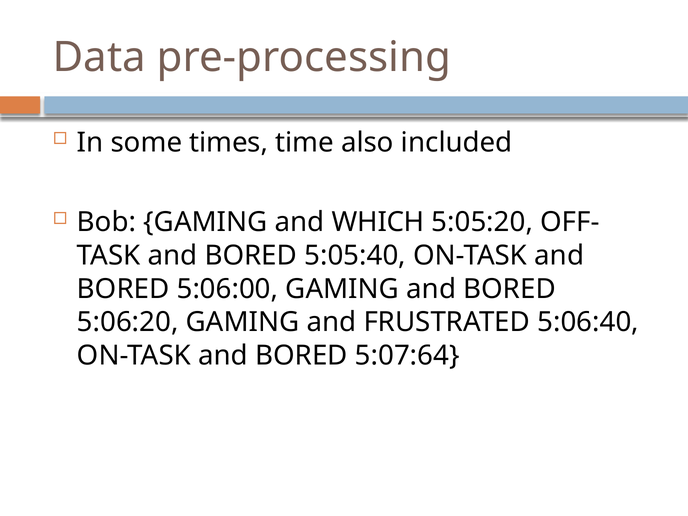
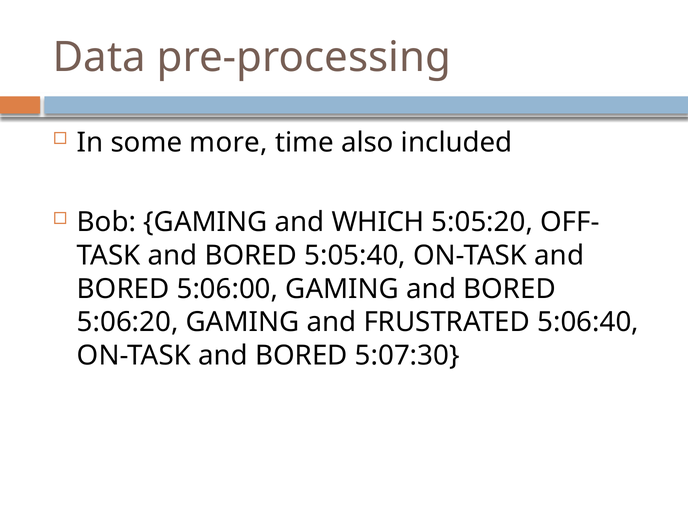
times: times -> more (229, 142)
5:07:64: 5:07:64 -> 5:07:30 (407, 355)
